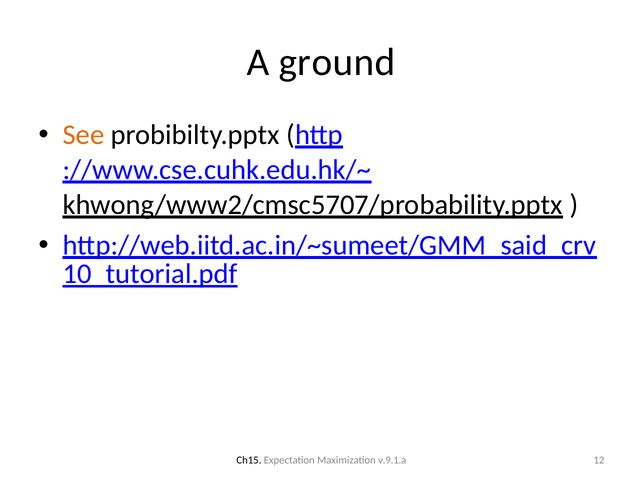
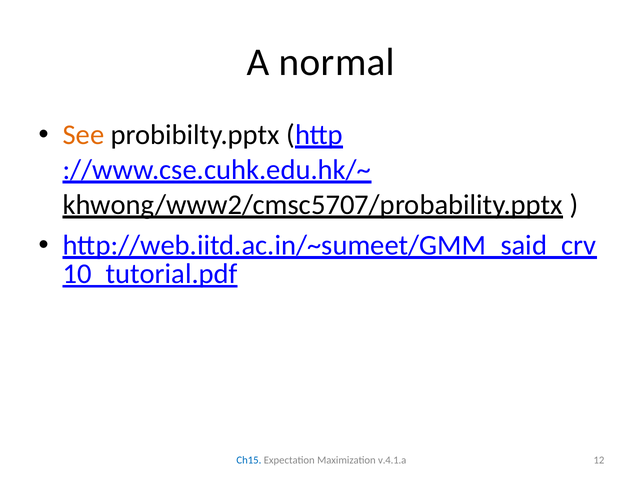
ground: ground -> normal (337, 62)
Ch15 colour: black -> blue (249, 460)
v.9.1.a: v.9.1.a -> v.4.1.a (392, 460)
